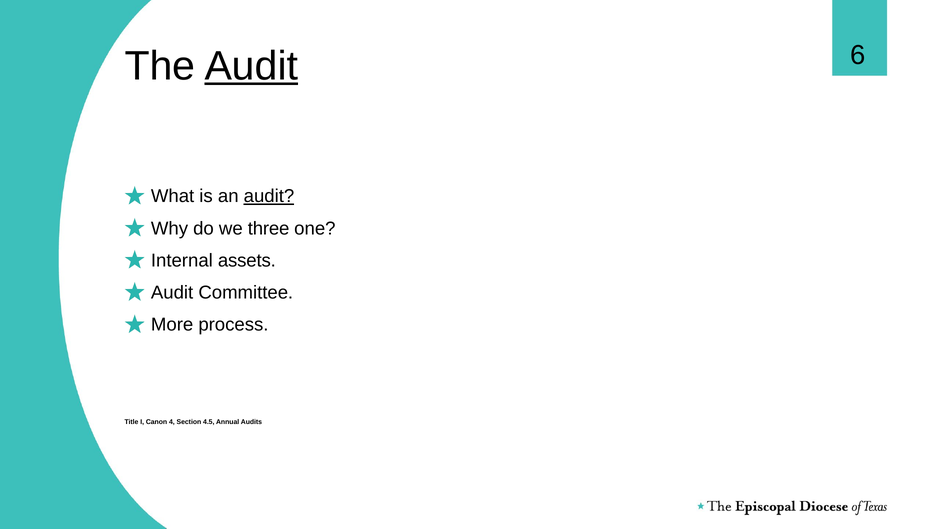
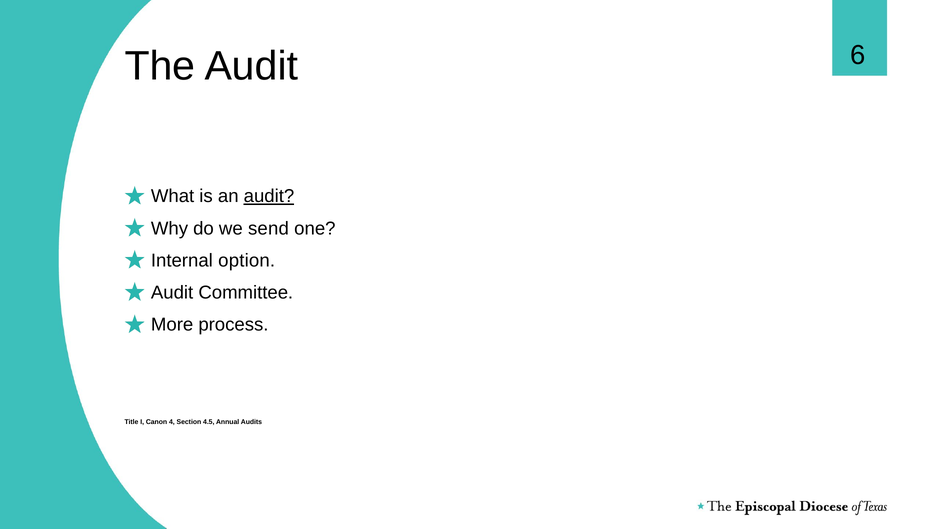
Audit underline: present -> none (251, 66)
three: three -> send (268, 228)
assets: assets -> option (247, 260)
